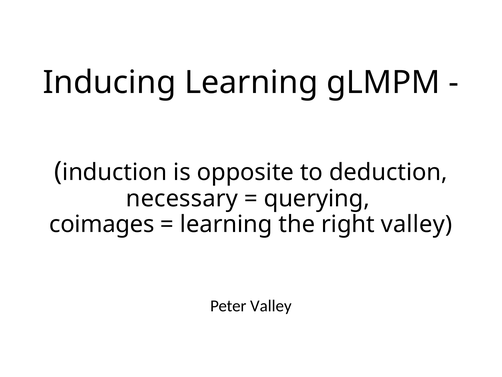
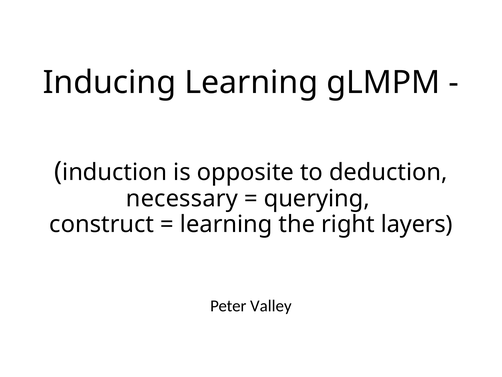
coimages: coimages -> construct (102, 224)
right valley: valley -> layers (417, 224)
